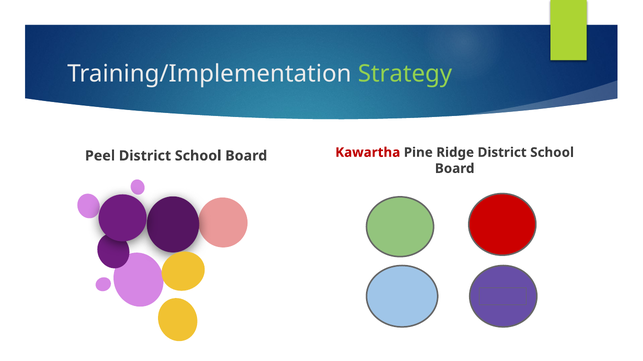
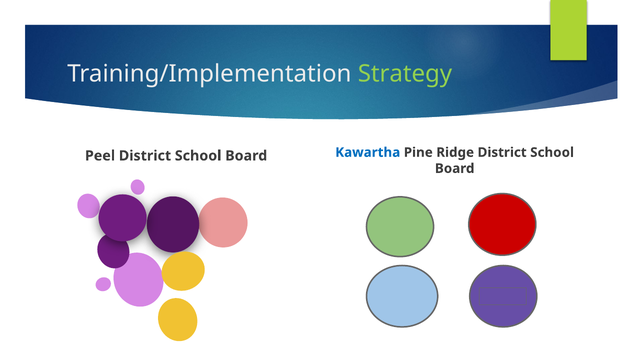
Kawartha colour: red -> blue (368, 153)
